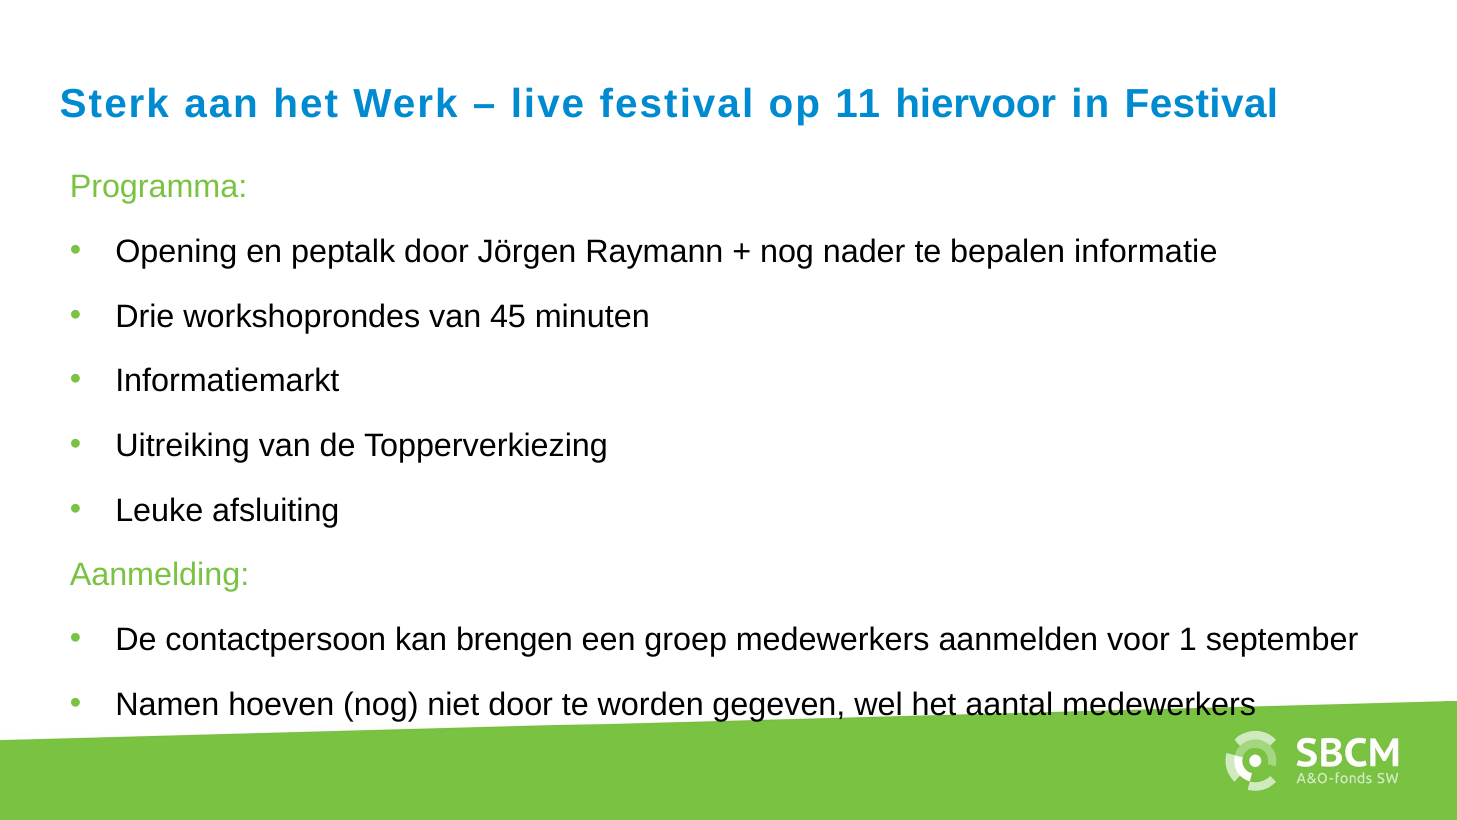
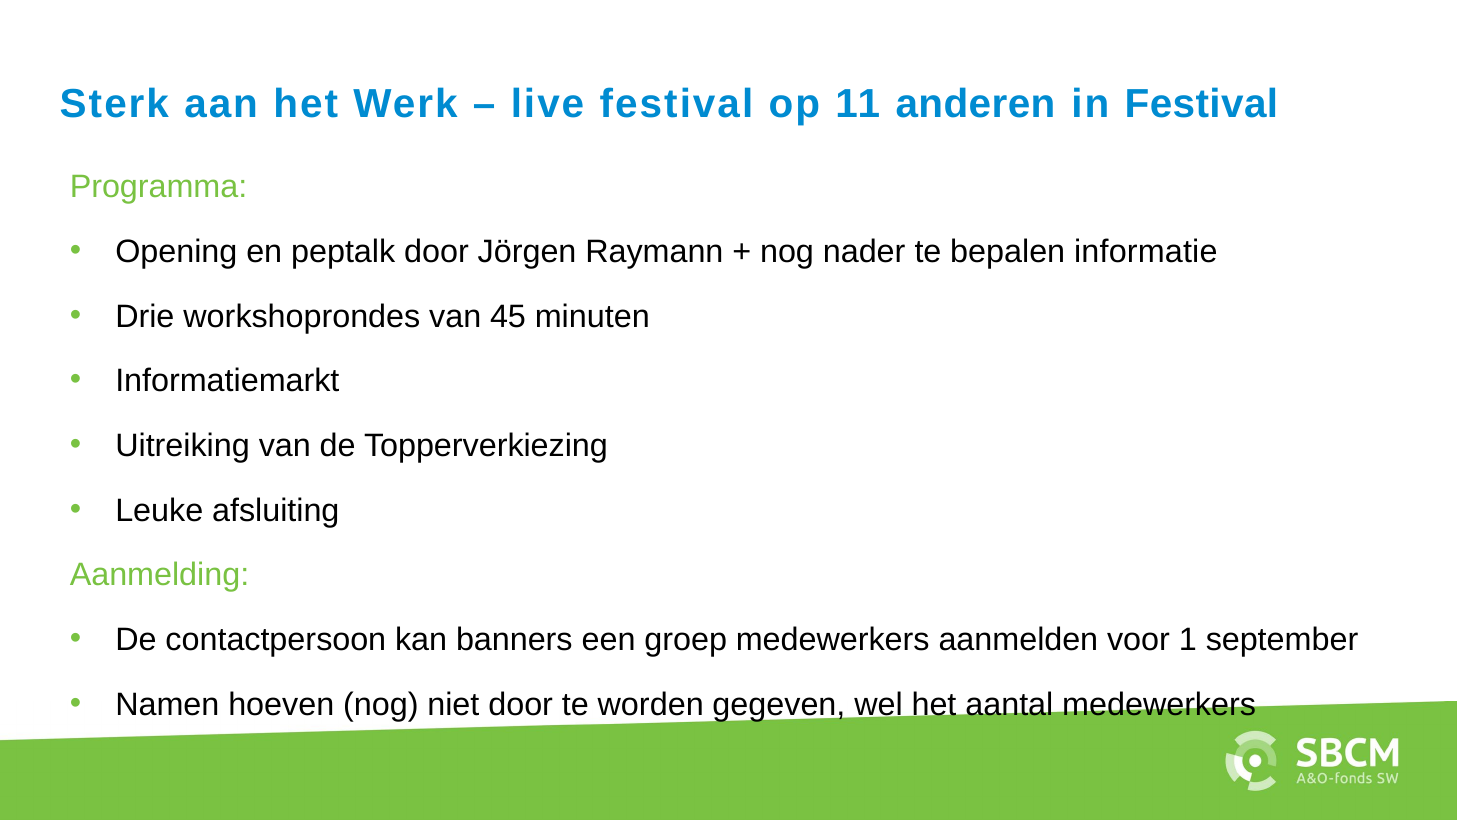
hiervoor: hiervoor -> anderen (975, 105)
brengen: brengen -> banners (514, 640)
